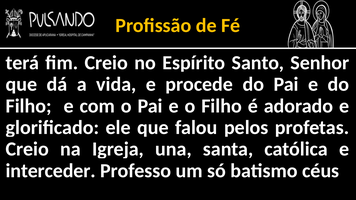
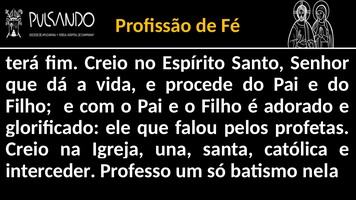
céus: céus -> nela (321, 171)
